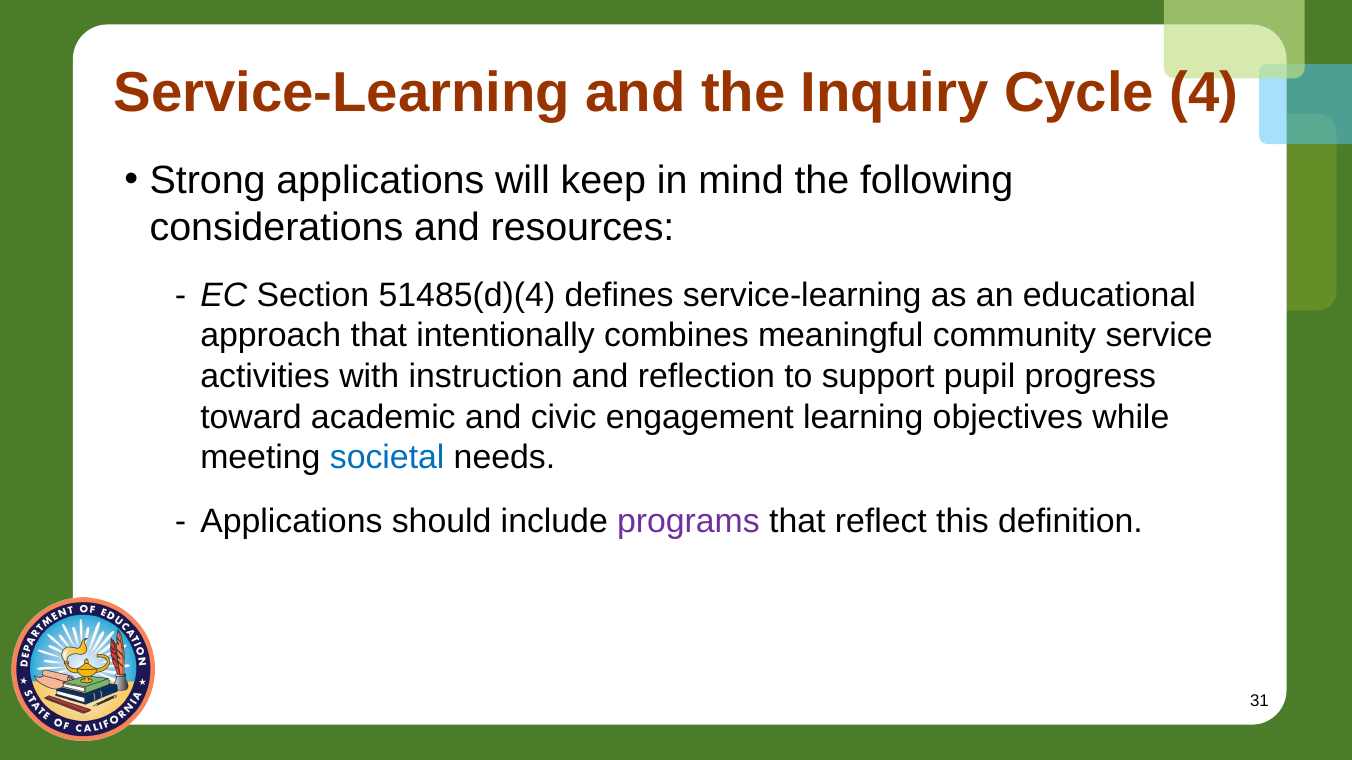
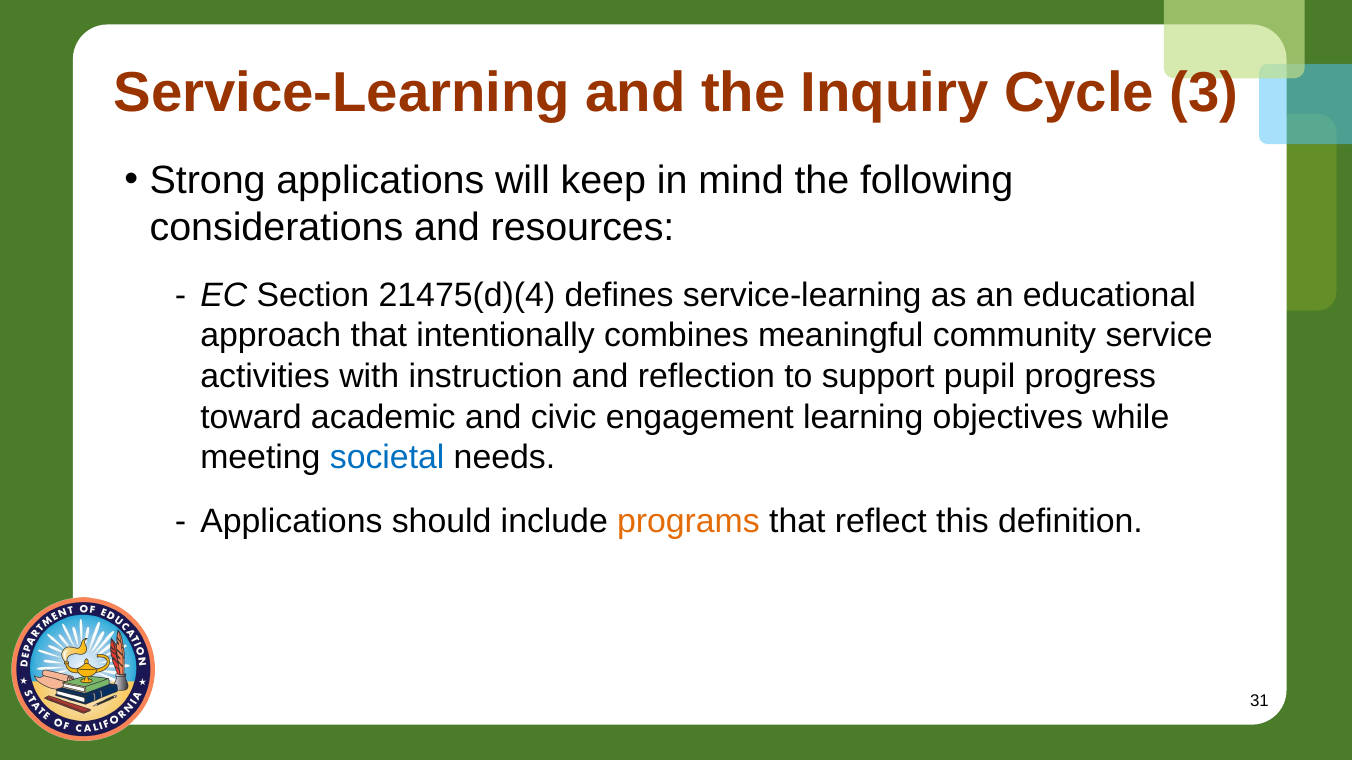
4: 4 -> 3 (1204, 93)
51485(d)(4: 51485(d)(4 -> 21475(d)(4 (467, 295)
programs colour: purple -> orange (688, 522)
